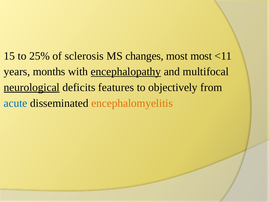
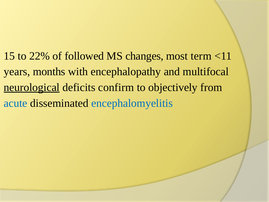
25%: 25% -> 22% (39, 56)
sclerosis: sclerosis -> followed (84, 56)
most most: most -> term (201, 56)
encephalopathy underline: present -> none (126, 72)
features: features -> confirm (116, 87)
encephalomyelitis colour: orange -> blue (132, 103)
